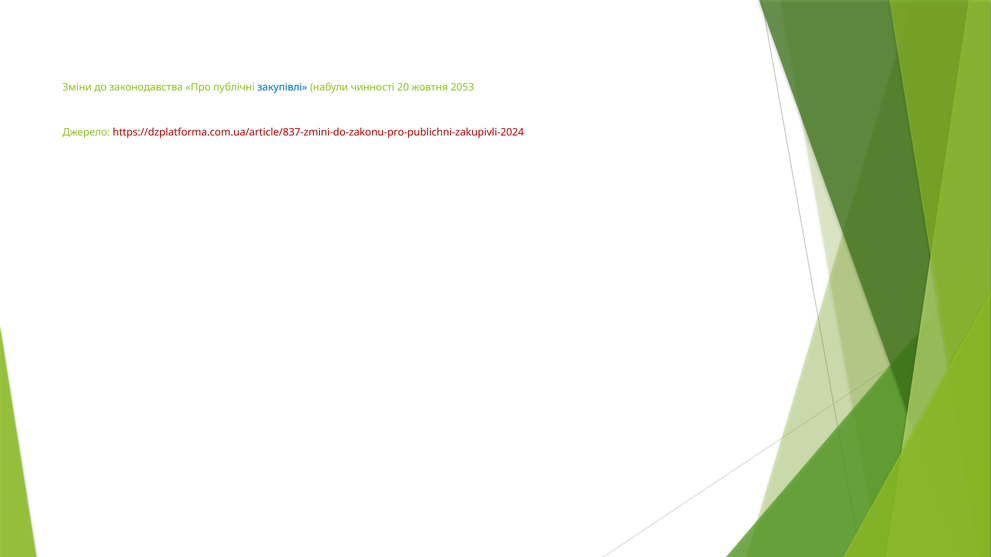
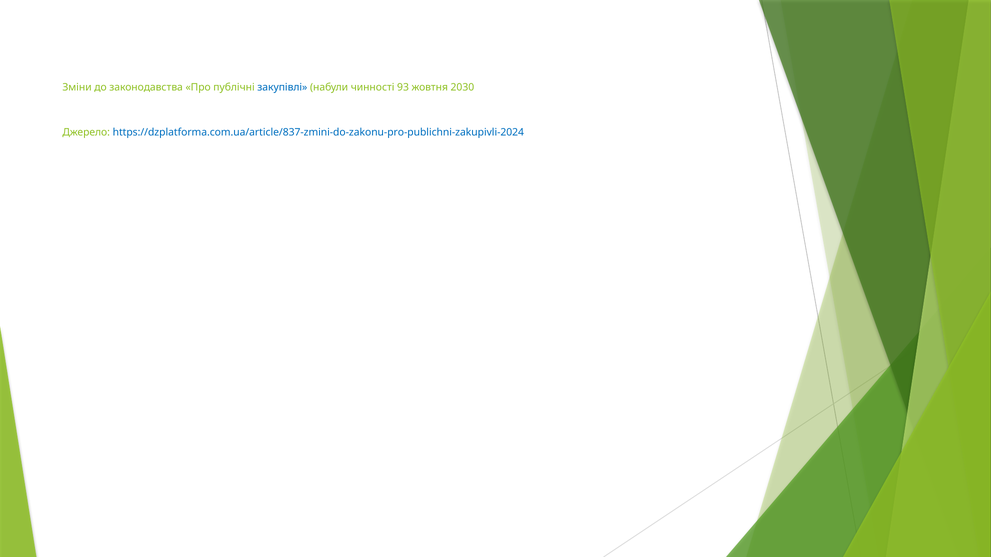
20: 20 -> 93 (403, 88)
2053: 2053 -> 2030 (462, 88)
https://dzplatforma.com.ua/article/837-zmini-do-zakonu-pro-publichni-zakupivli-2024 colour: red -> blue (318, 132)
